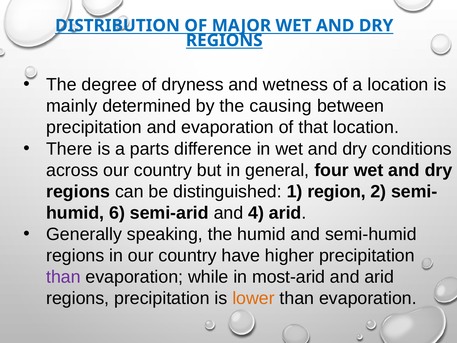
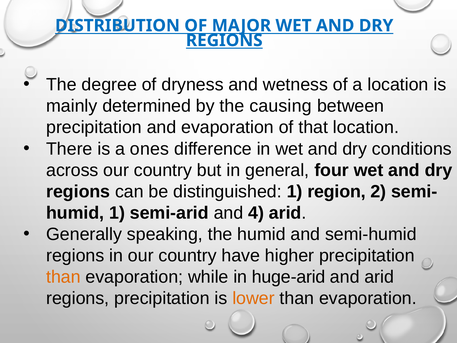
parts: parts -> ones (150, 149)
humid 6: 6 -> 1 (117, 213)
than colour: purple -> orange (63, 277)
most-arid: most-arid -> huge-arid (289, 277)
